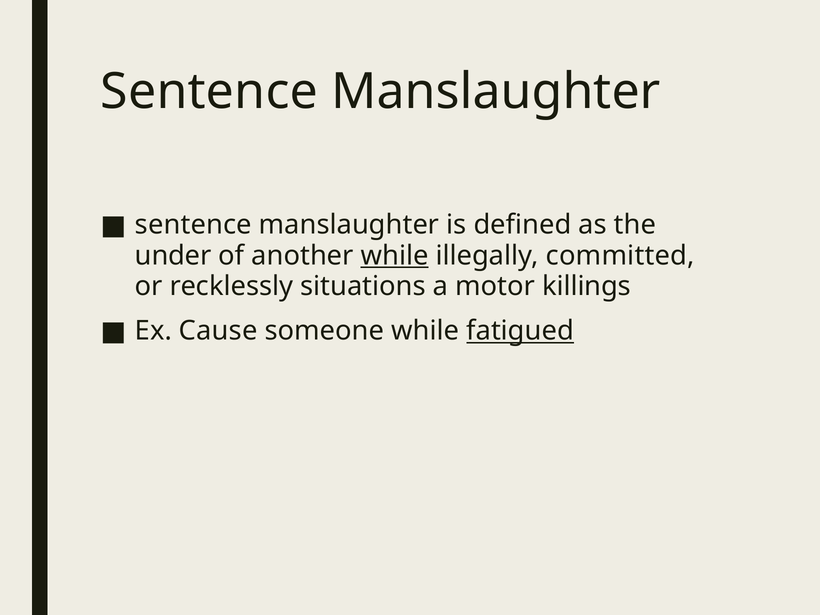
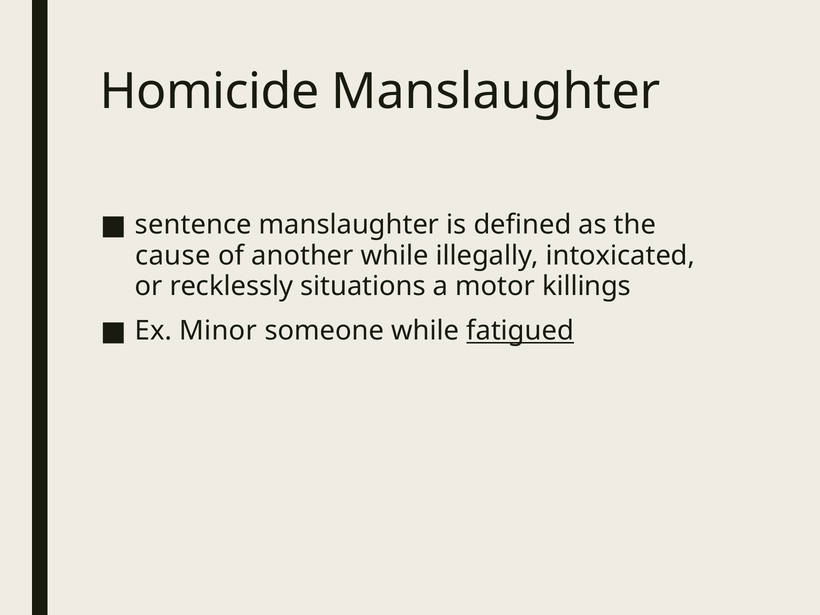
Sentence: Sentence -> Homicide (210, 92)
under: under -> cause (173, 256)
while underline: present -> none (395, 256)
committed: committed -> intoxicated (620, 256)
Cause: Cause -> Minor (218, 331)
